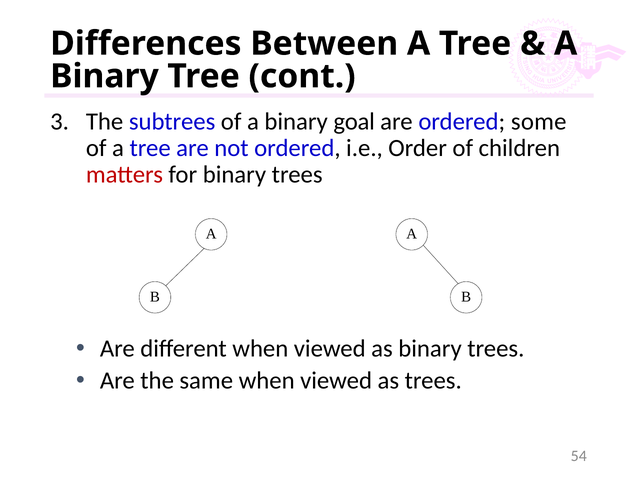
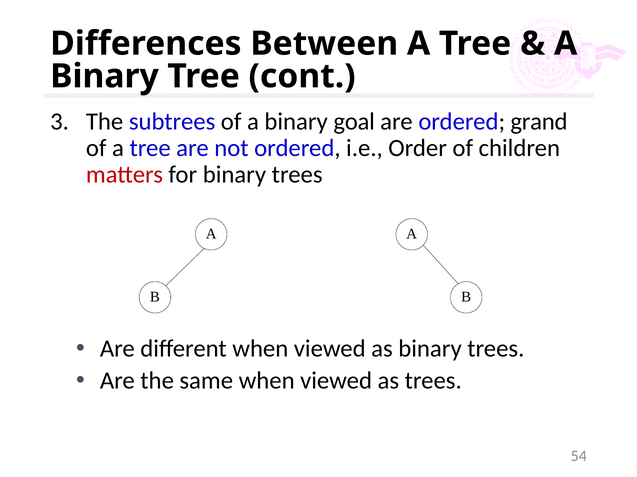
some: some -> grand (539, 122)
